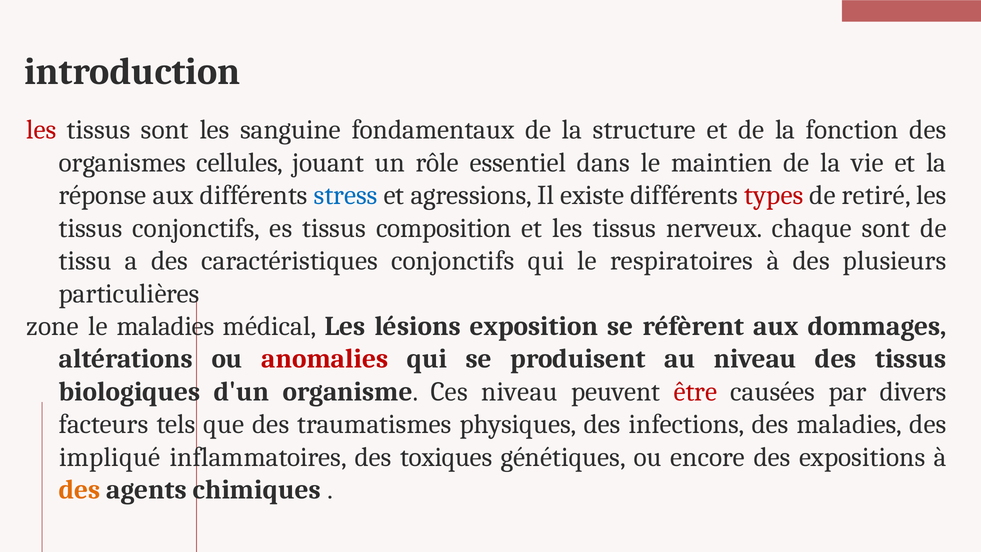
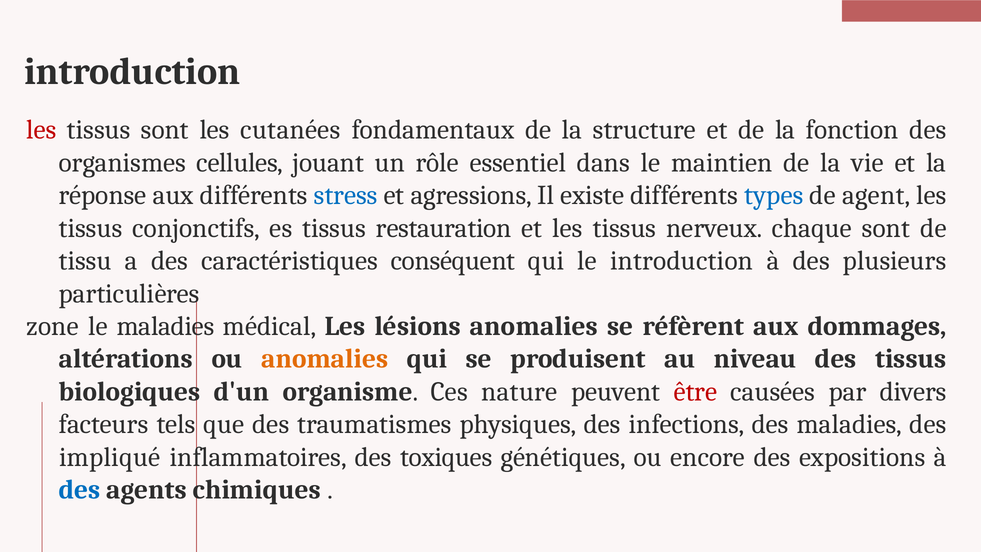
sanguine: sanguine -> cutanées (290, 130)
types colour: red -> blue (774, 195)
retiré: retiré -> agent (876, 195)
composition: composition -> restauration (444, 228)
caractéristiques conjonctifs: conjonctifs -> conséquent (453, 261)
le respiratoires: respiratoires -> introduction (682, 261)
lésions exposition: exposition -> anomalies (534, 326)
anomalies colour: red -> orange (325, 359)
Ces niveau: niveau -> nature (519, 392)
des colour: orange -> blue (80, 490)
